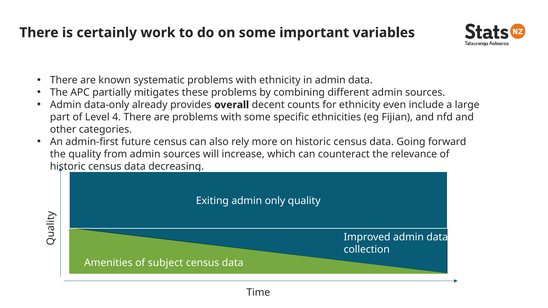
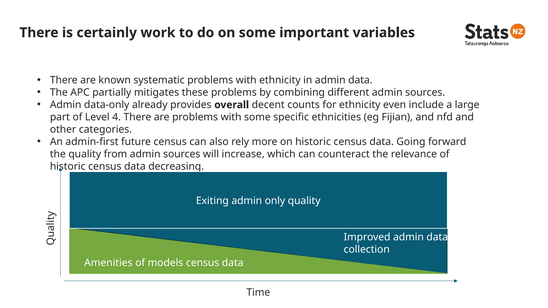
subject: subject -> models (166, 263)
